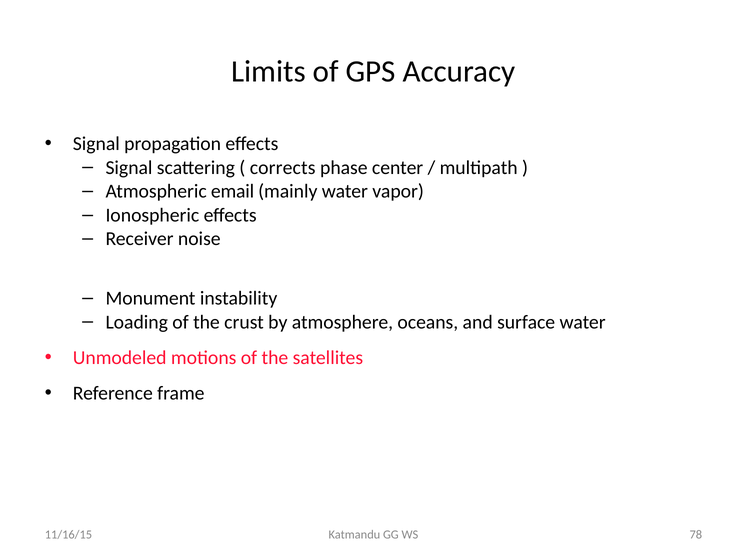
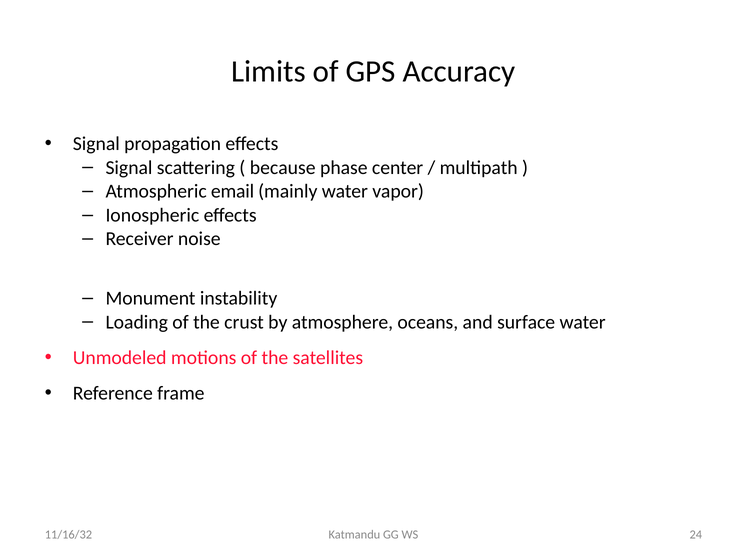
corrects: corrects -> because (283, 168)
78: 78 -> 24 (696, 535)
11/16/15: 11/16/15 -> 11/16/32 (68, 535)
